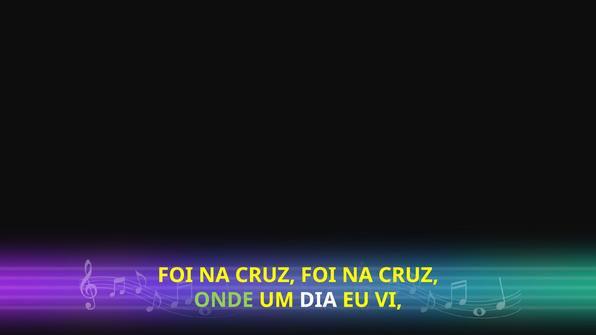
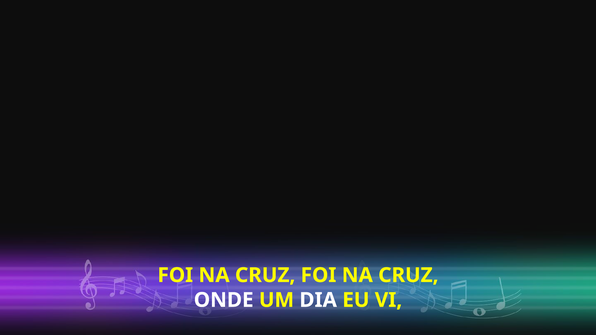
ONDE colour: light green -> white (224, 300)
